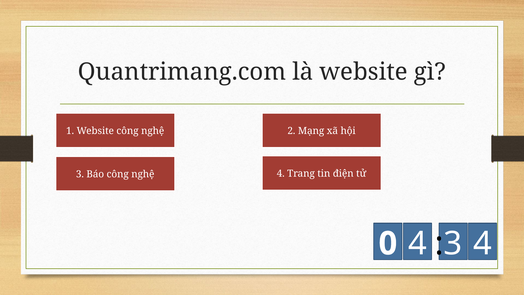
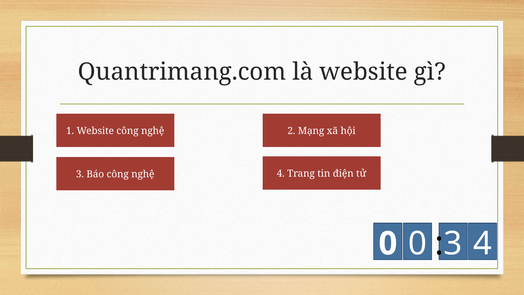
0 4: 4 -> 0 (417, 243)
